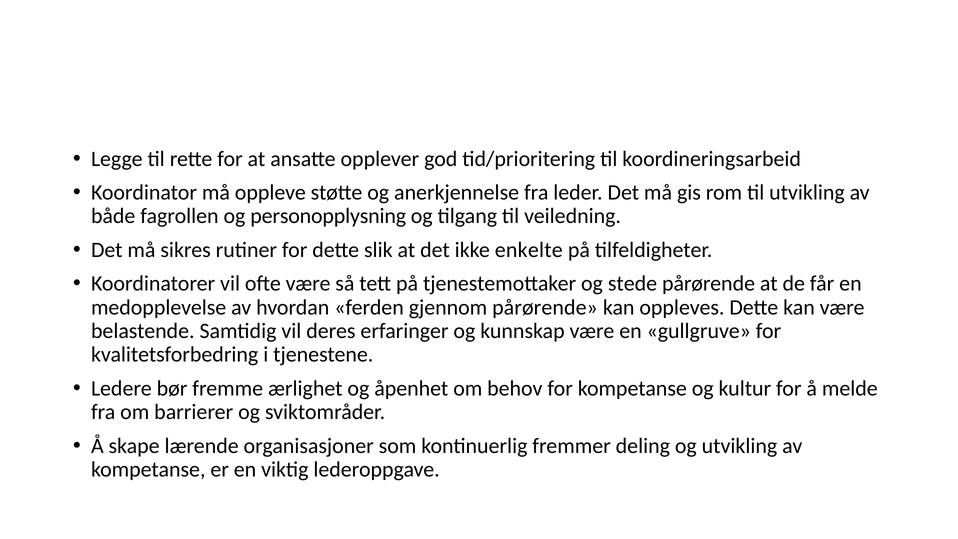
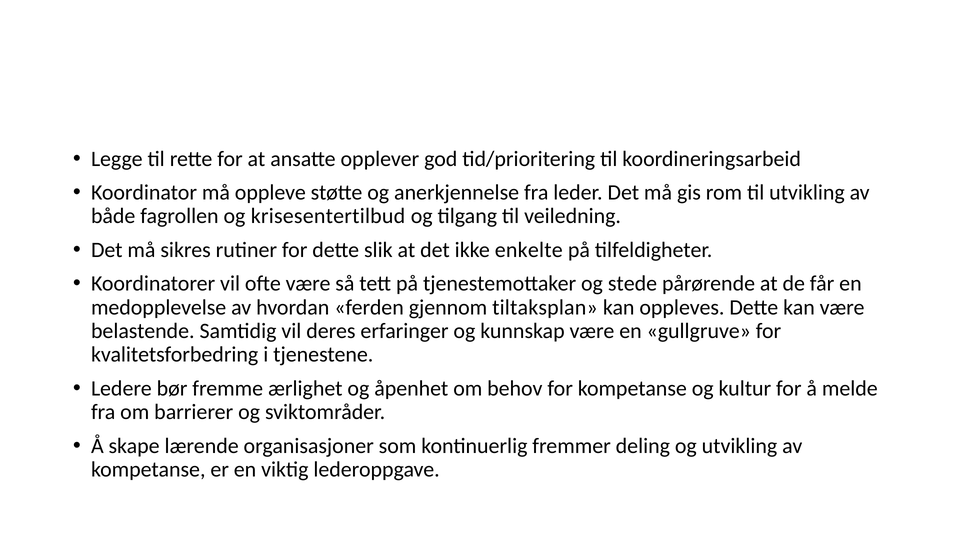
personopplysning: personopplysning -> krisesentertilbud (328, 216)
gjennom pårørende: pårørende -> tiltaksplan (545, 307)
